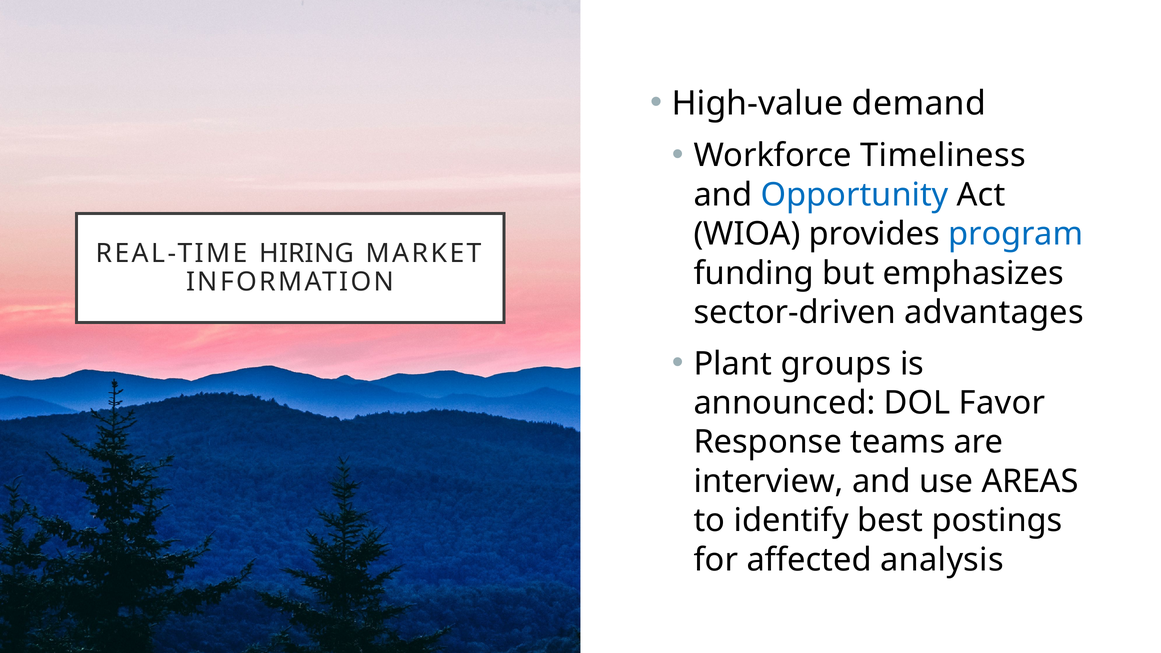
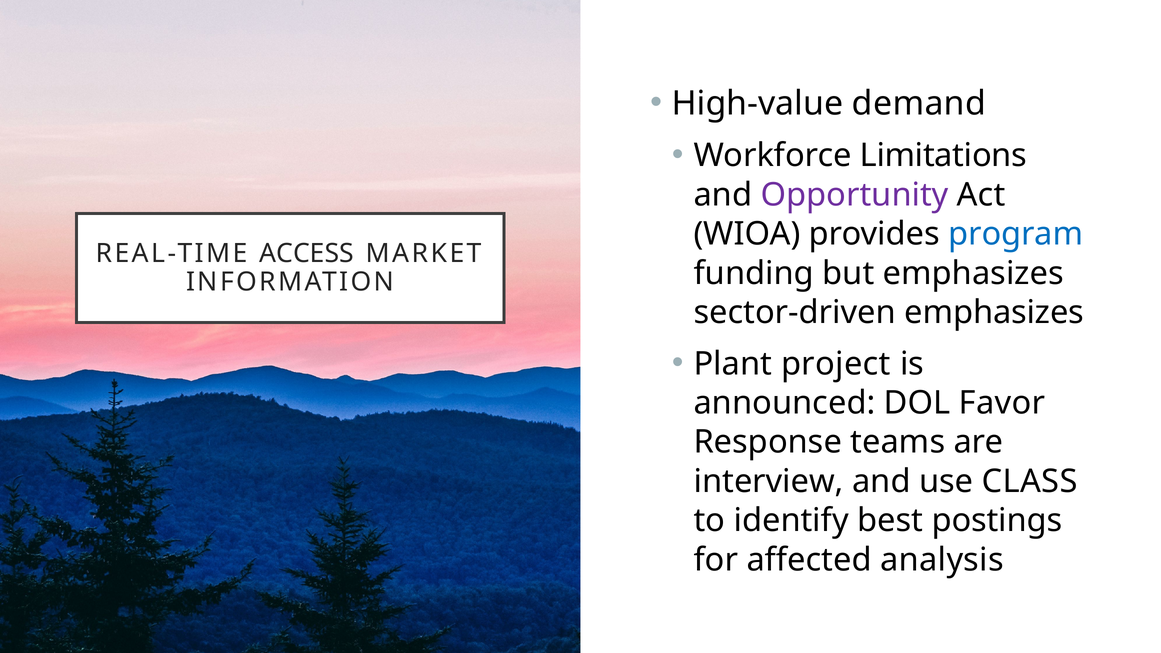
Timeliness: Timeliness -> Limitations (943, 156)
Opportunity colour: blue -> purple (855, 195)
HIRING: HIRING -> ACCESS (307, 253)
sector-driven advantages: advantages -> emphasizes (994, 312)
groups: groups -> project (836, 364)
AREAS: AREAS -> CLASS (1030, 481)
